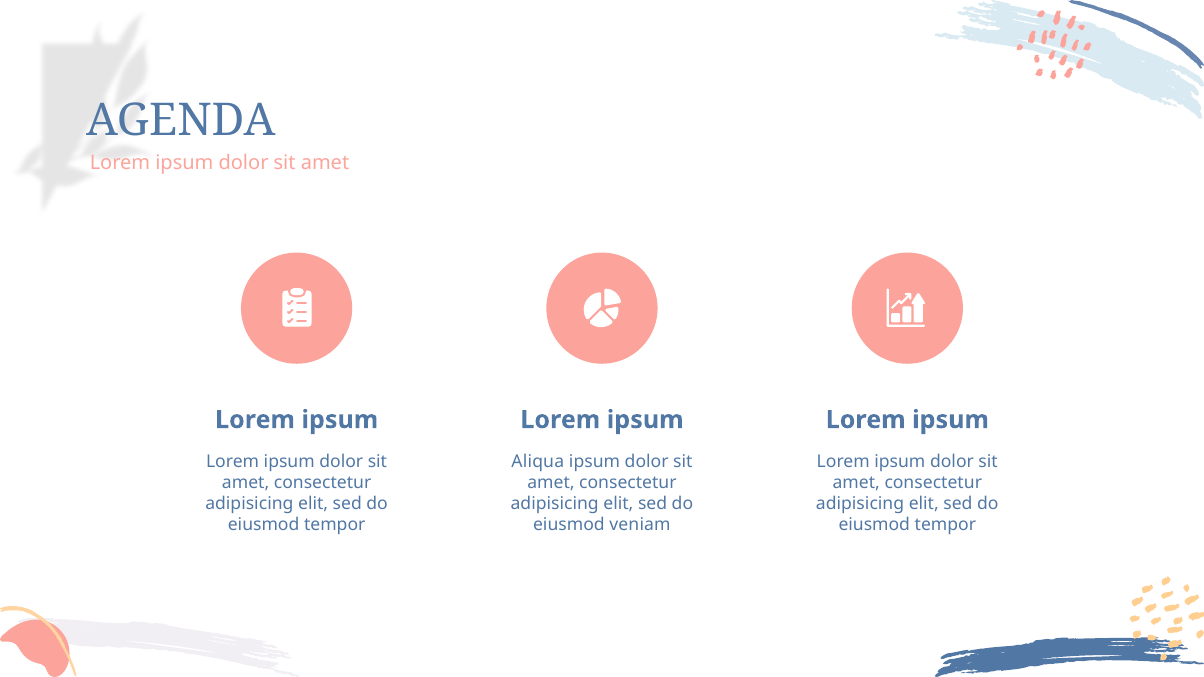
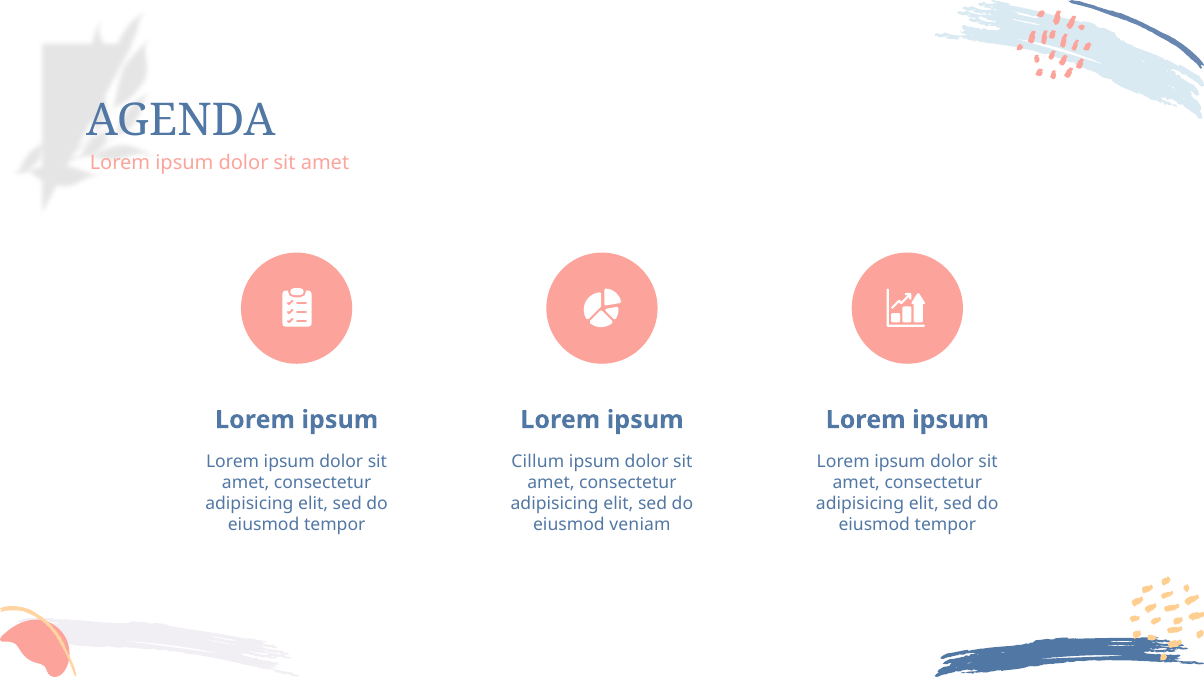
Aliqua: Aliqua -> Cillum (538, 462)
